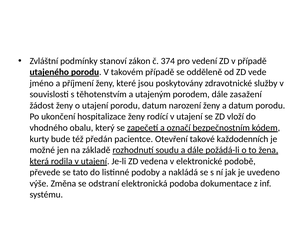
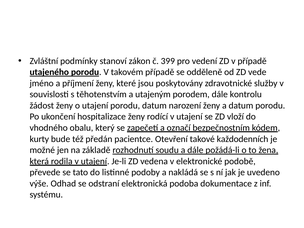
374: 374 -> 399 (168, 61)
zasažení: zasažení -> kontrolu (246, 94)
Změna: Změna -> Odhad (63, 184)
